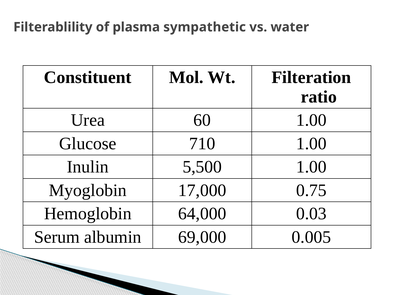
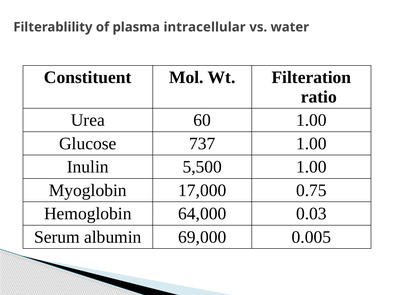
sympathetic: sympathetic -> intracellular (205, 27)
710: 710 -> 737 (202, 144)
